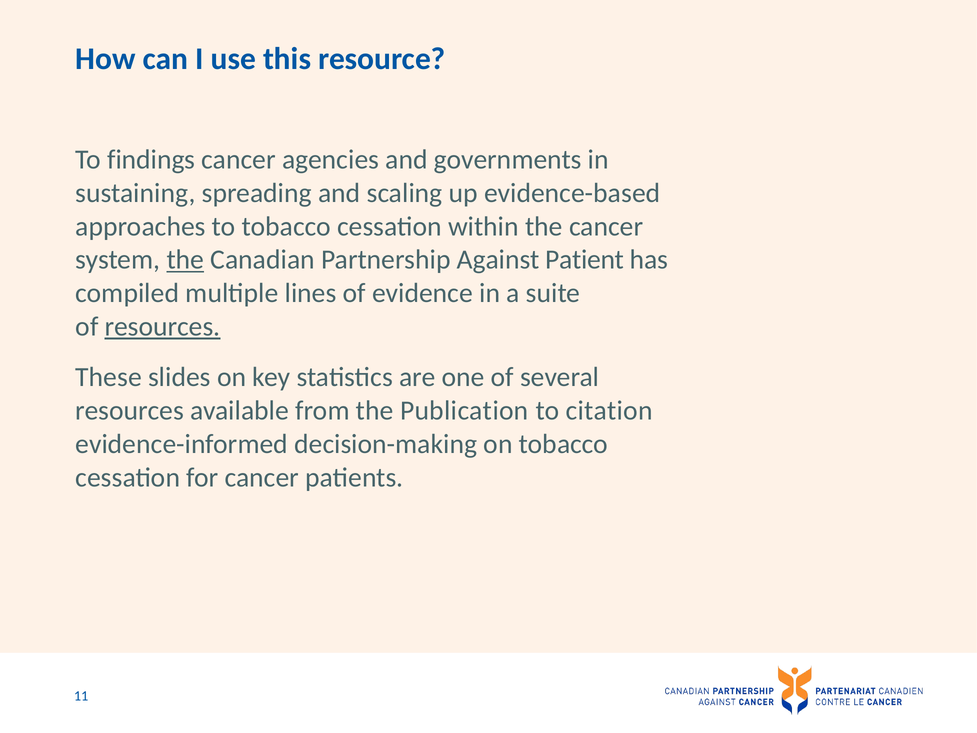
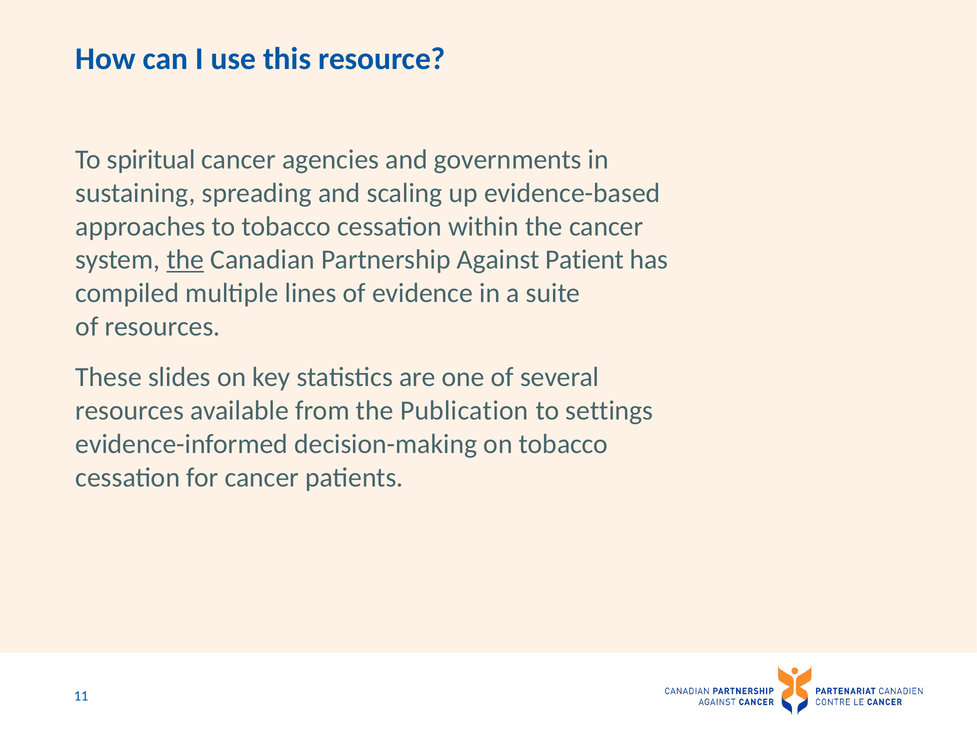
findings: findings -> spiritual (151, 160)
resources underline: present -> none (163, 327)
citation: citation -> settings (609, 410)
